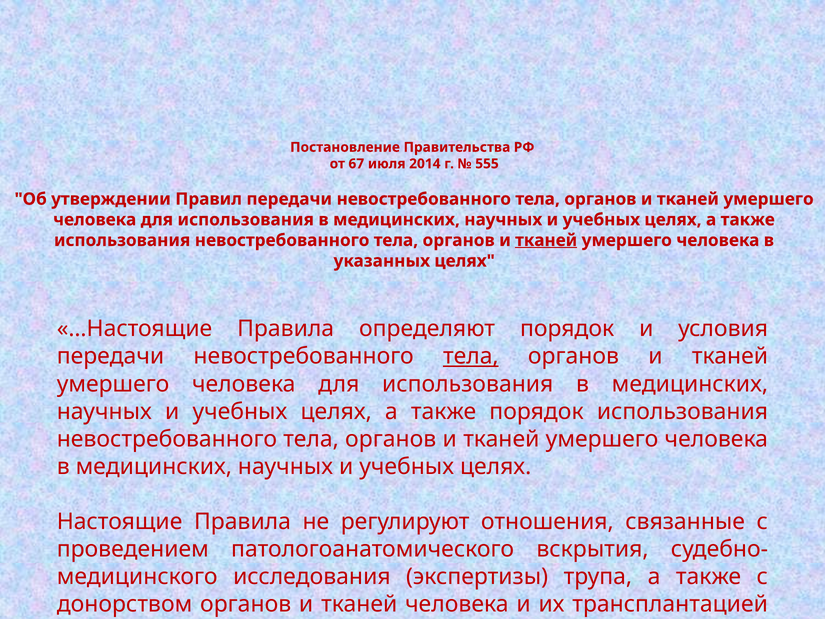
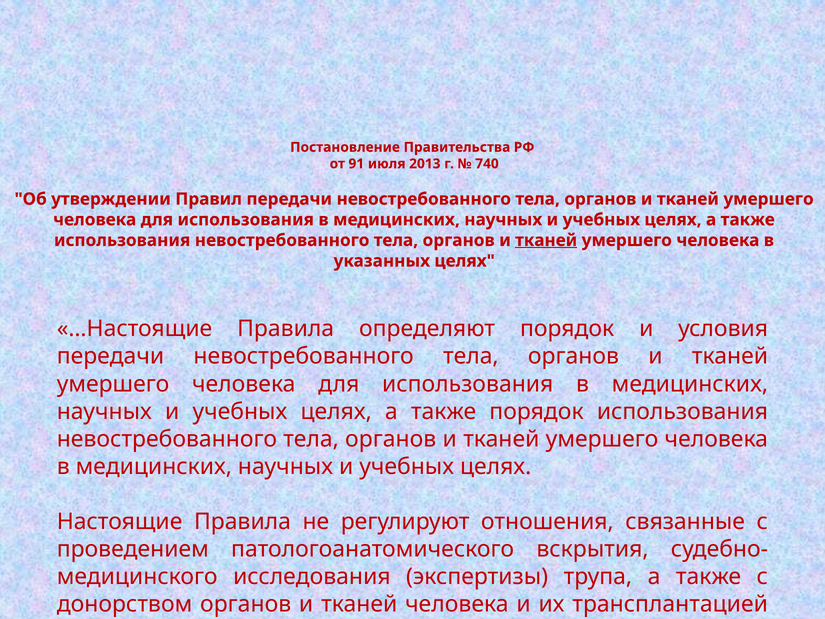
67: 67 -> 91 (356, 164)
2014: 2014 -> 2013 (425, 164)
555: 555 -> 740 (487, 164)
тела underline: present -> none (471, 356)
